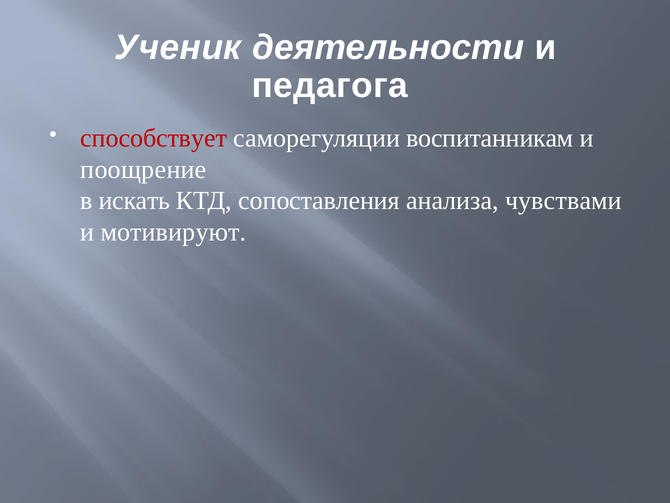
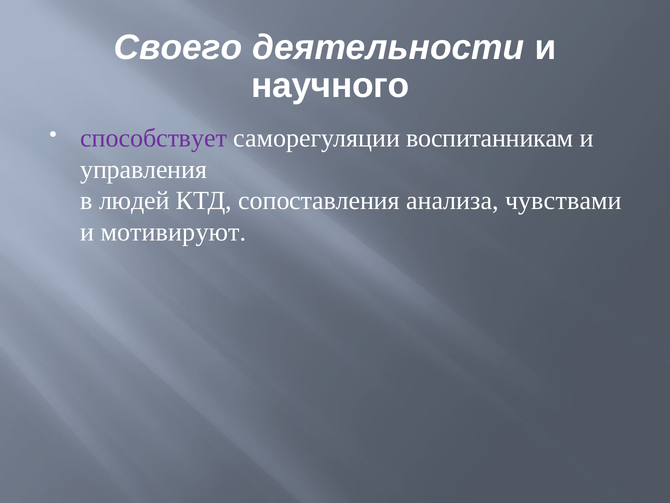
Ученик: Ученик -> Своего (178, 47)
педагога: педагога -> научного (330, 86)
способствует colour: red -> purple (154, 138)
поощрение: поощрение -> управления (144, 169)
искать: искать -> людей (134, 201)
